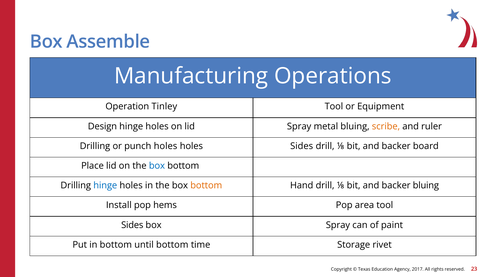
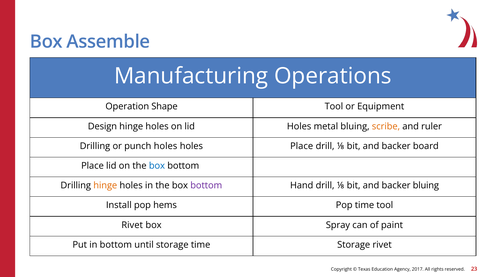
Tinley: Tinley -> Shape (164, 106)
lid Spray: Spray -> Holes (299, 126)
holes Sides: Sides -> Place (302, 146)
hinge colour: blue -> orange (105, 185)
bottom colour: orange -> purple (206, 185)
Pop area: area -> time (365, 205)
Sides: Sides -> Rivet (132, 225)
until bottom: bottom -> storage (172, 244)
